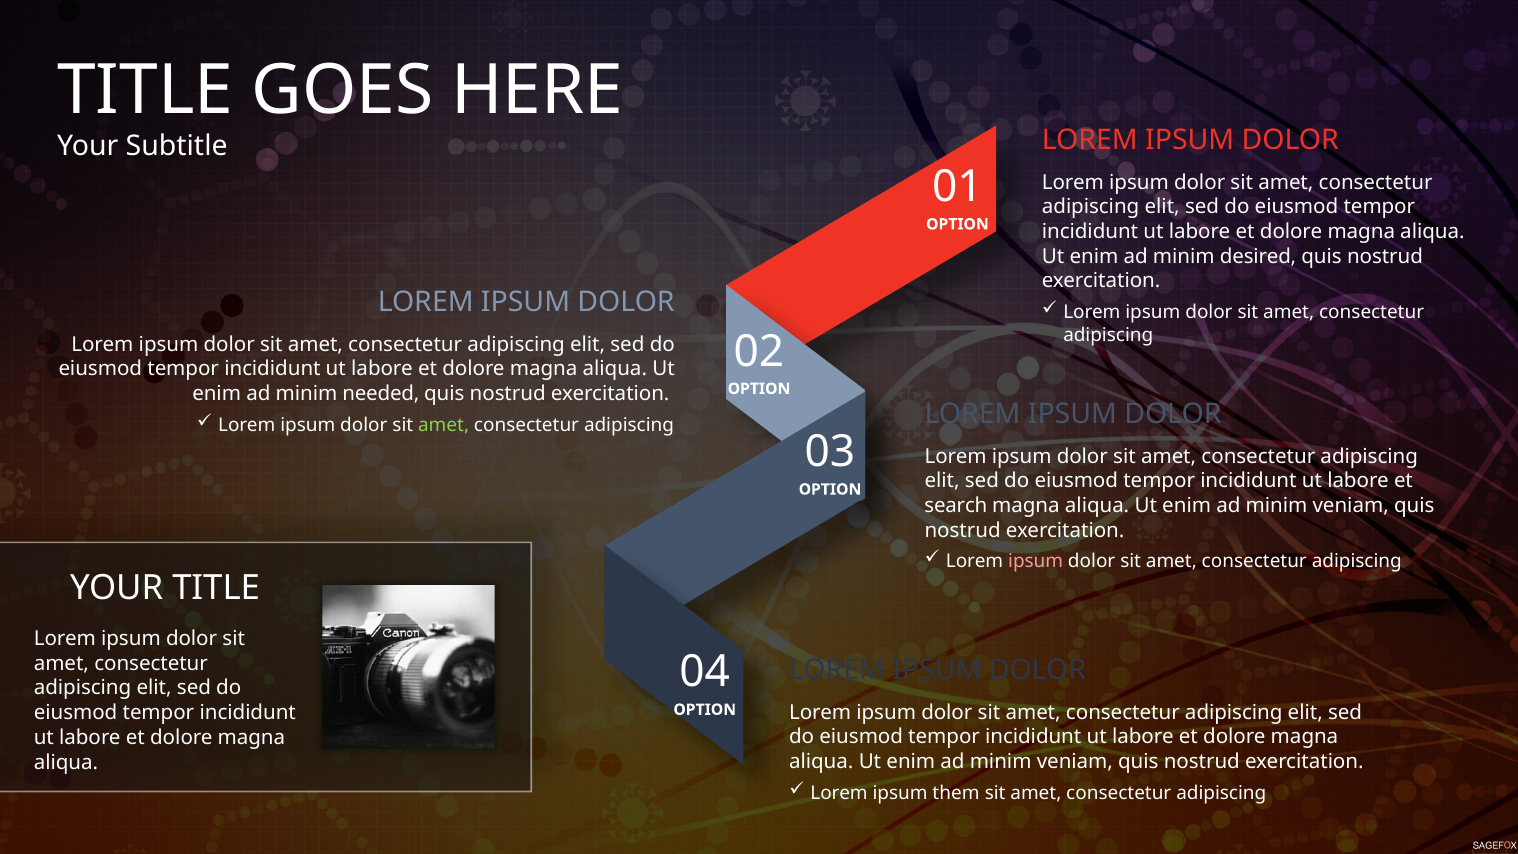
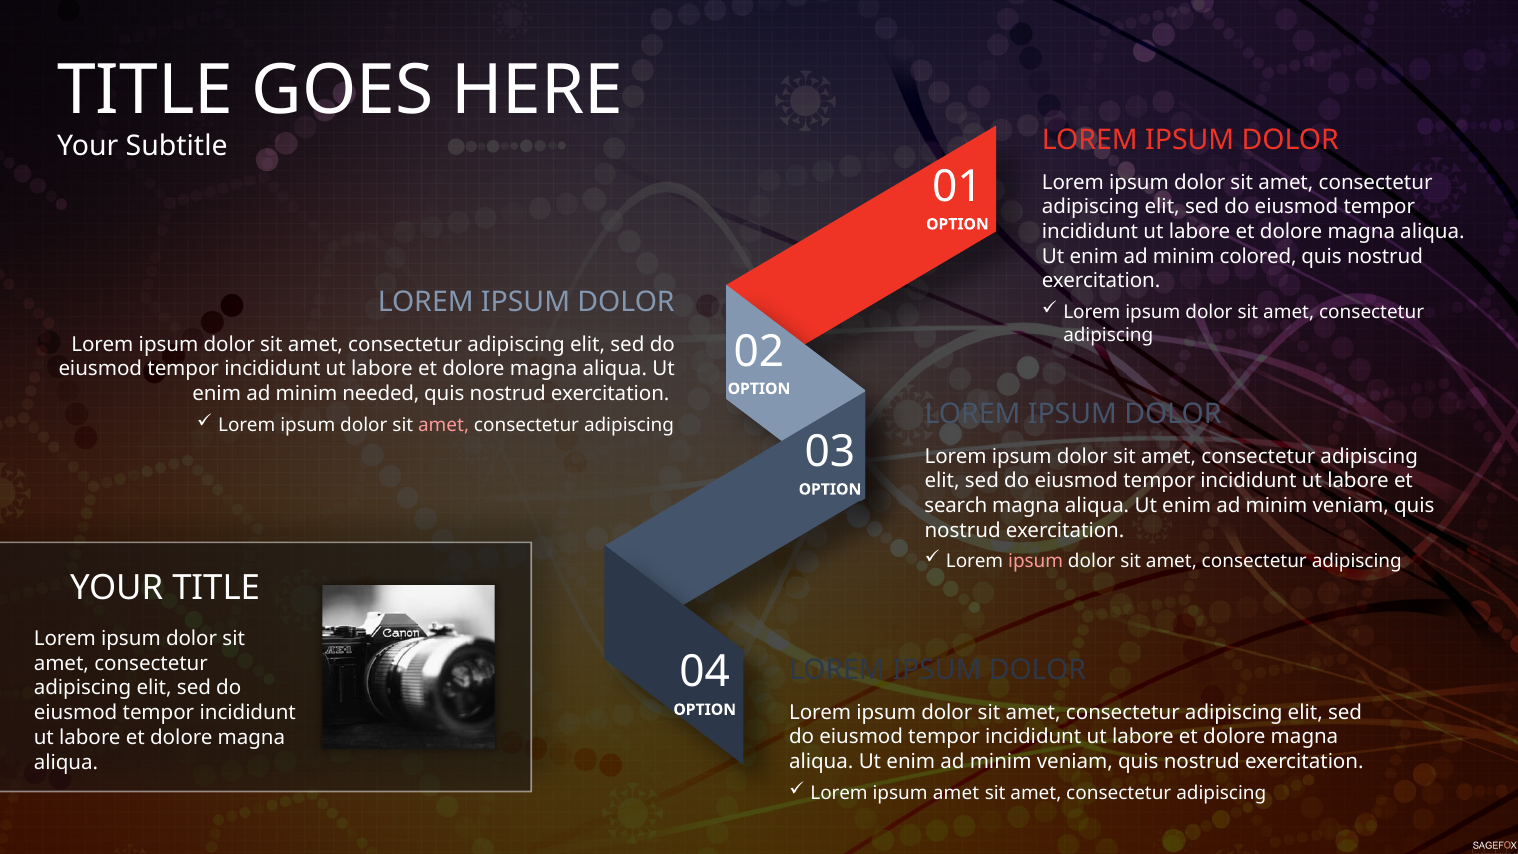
desired: desired -> colored (1258, 256)
amet colour: light green -> pink (444, 425)
ipsum them: them -> amet (956, 793)
